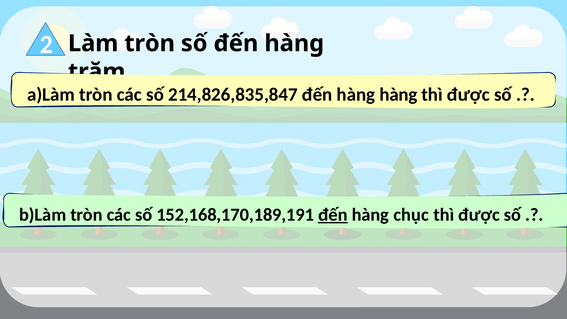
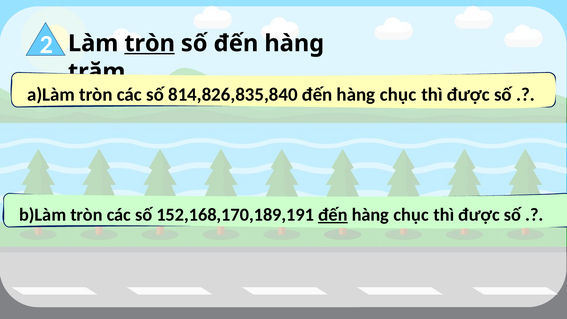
tròn underline: none -> present (150, 43)
214,826,835,847: 214,826,835,847 -> 814,826,835,840 (233, 94)
hàng: hàng -> chục (398, 94)
